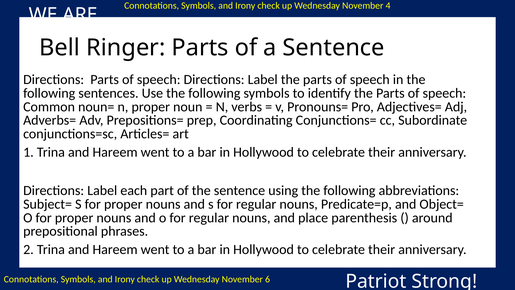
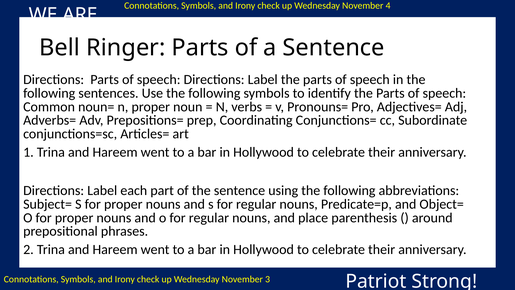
6: 6 -> 3 (268, 279)
